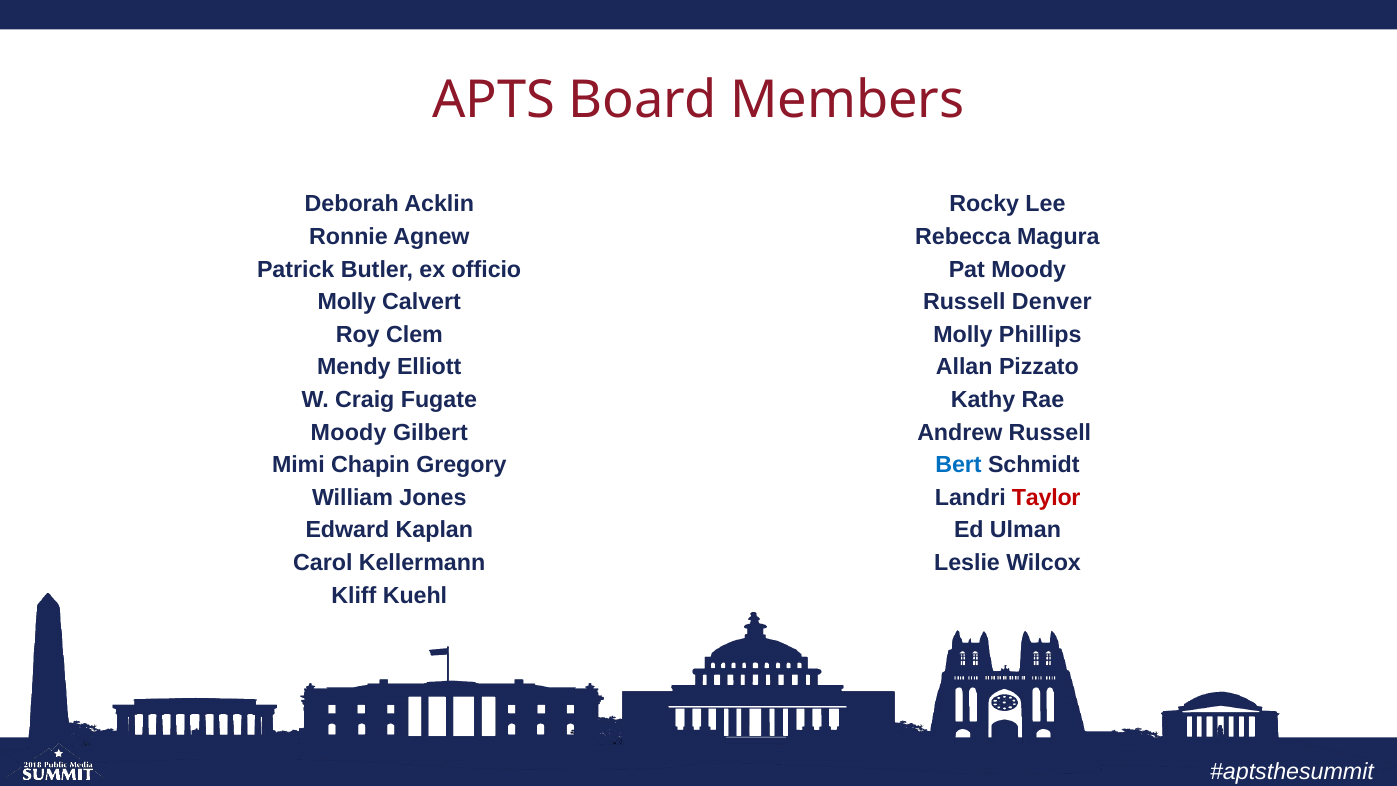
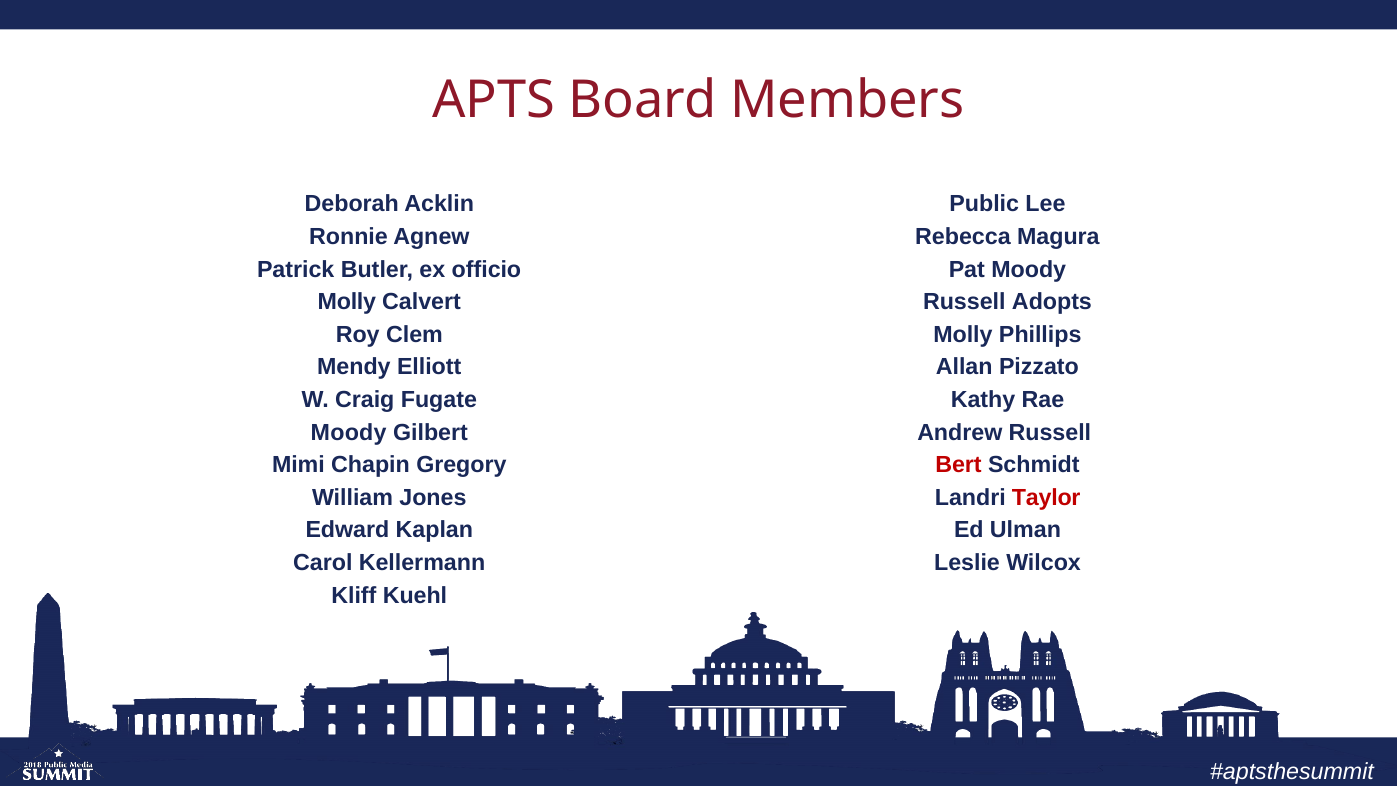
Rocky: Rocky -> Public (984, 204)
Denver: Denver -> Adopts (1052, 302)
Bert colour: blue -> red (959, 465)
